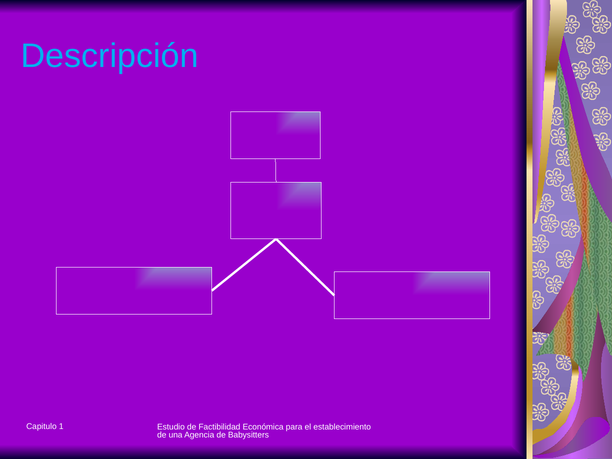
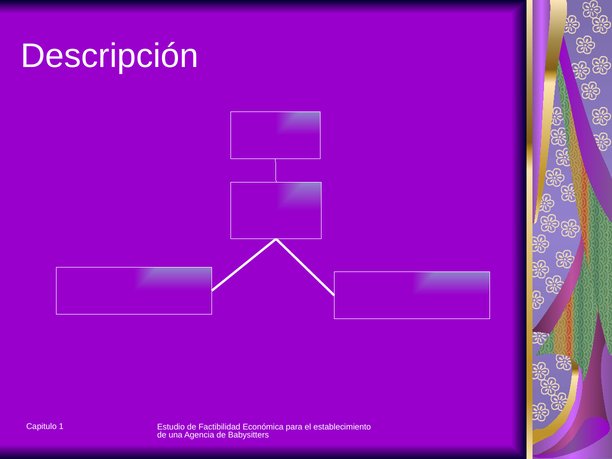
Descripción colour: light blue -> white (110, 56)
